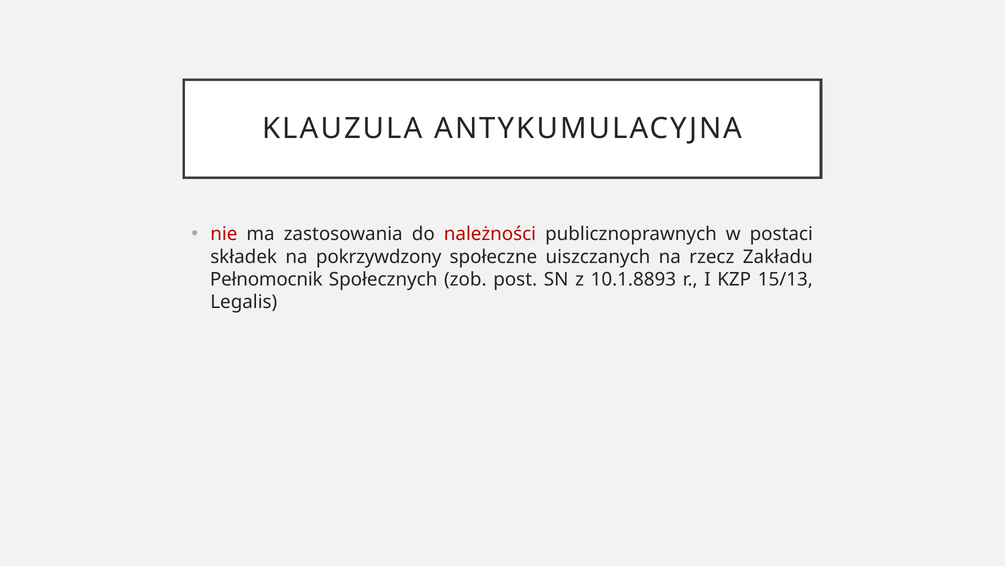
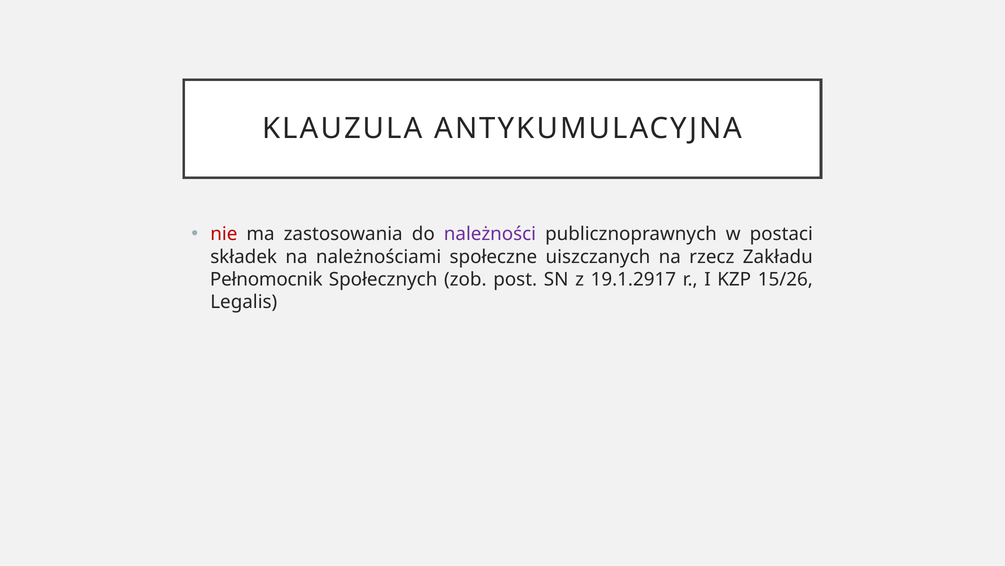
należności colour: red -> purple (490, 234)
pokrzywdzony: pokrzywdzony -> należnościami (379, 256)
10.1.8893: 10.1.8893 -> 19.1.2917 (633, 279)
15/13: 15/13 -> 15/26 (785, 279)
